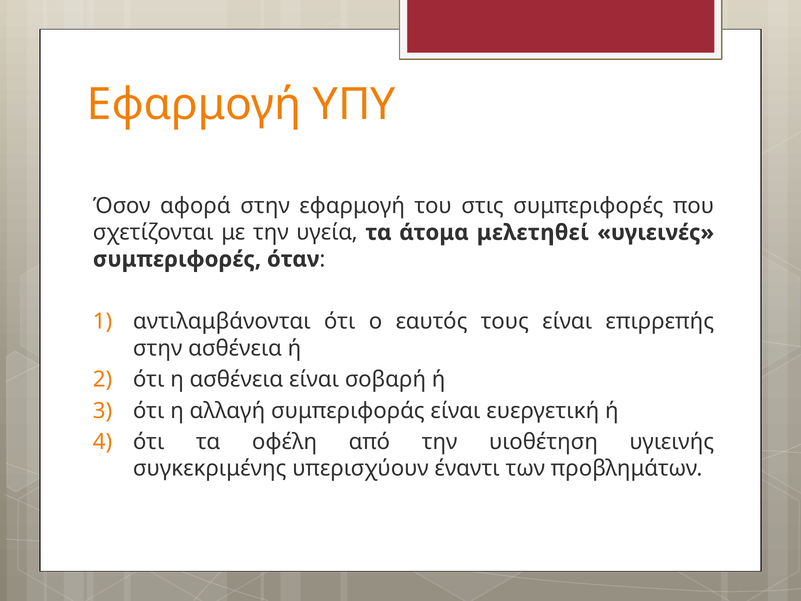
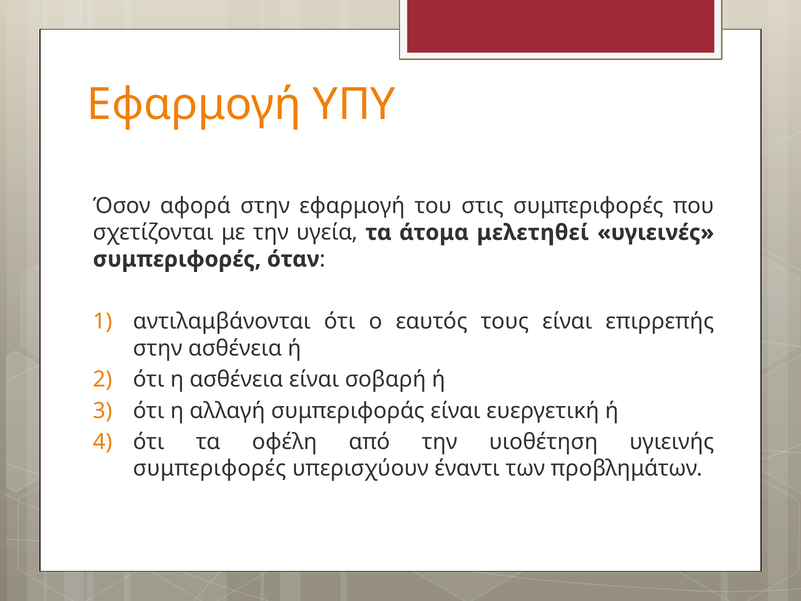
συγκεκριμένης: συγκεκριμένης -> συμπεριφορές (210, 468)
